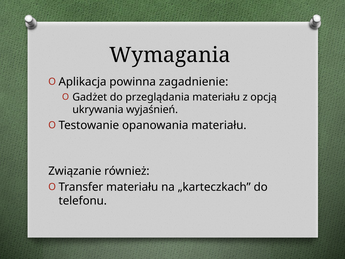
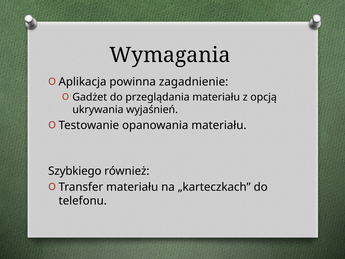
Związanie: Związanie -> Szybkiego (75, 171)
